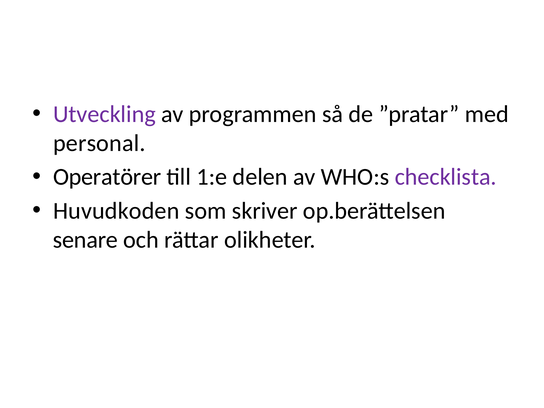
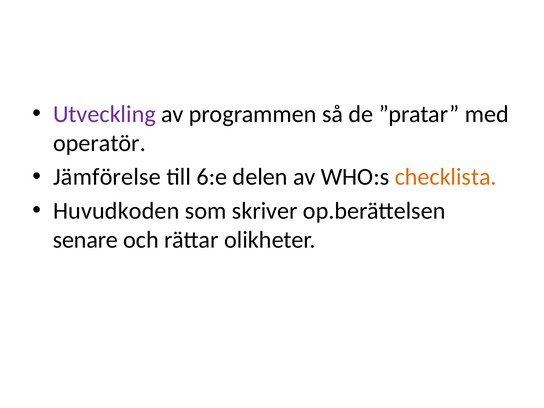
personal: personal -> operatör (99, 143)
Operatörer: Operatörer -> Jämförelse (107, 177)
1:e: 1:e -> 6:e (212, 177)
checklista colour: purple -> orange (446, 177)
